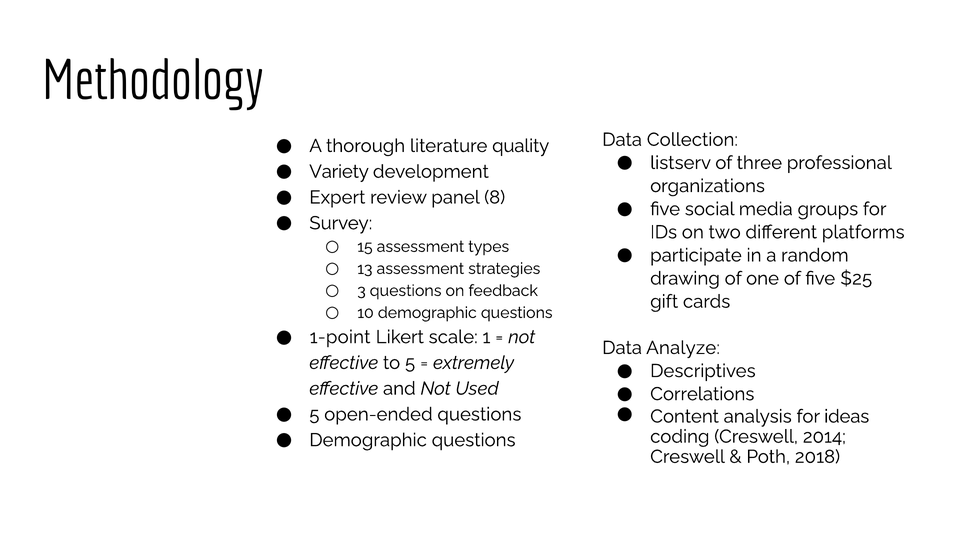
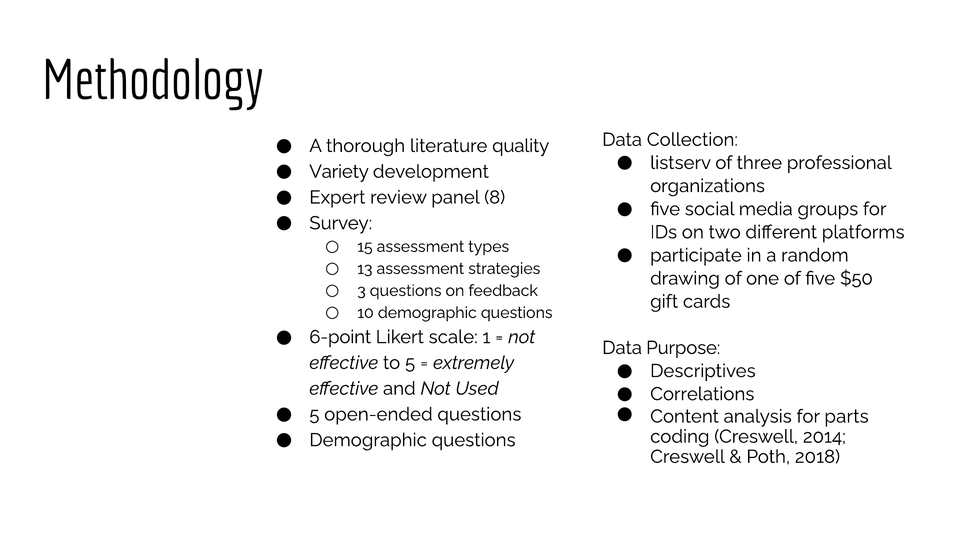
$25: $25 -> $50 (856, 279)
1-point: 1-point -> 6-point (340, 337)
Analyze: Analyze -> Purpose (683, 348)
ideas: ideas -> parts (847, 417)
